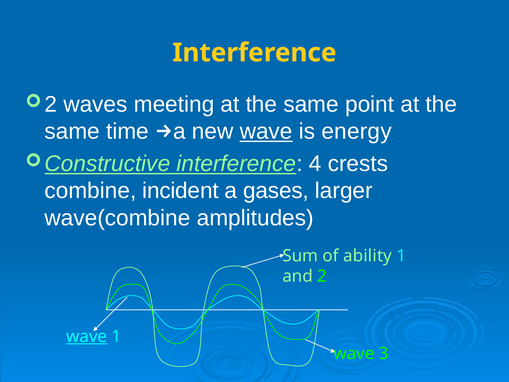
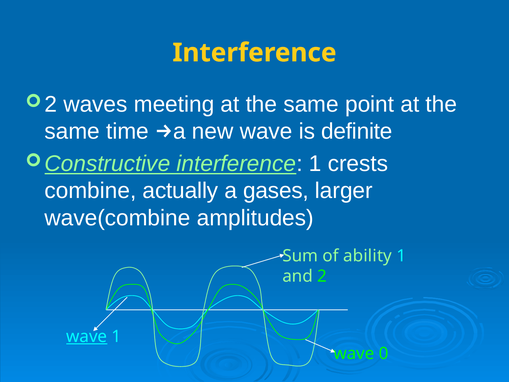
wave underline: present -> none (266, 131)
energy: energy -> definite (357, 131)
interference 4: 4 -> 1 (315, 164)
incident: incident -> actually (180, 191)
3: 3 -> 0 (384, 353)
